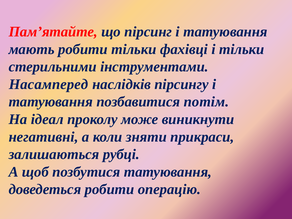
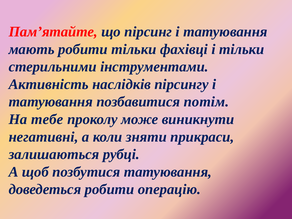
Насамперед: Насамперед -> Активність (49, 84)
ідеал: ідеал -> тебе (47, 119)
